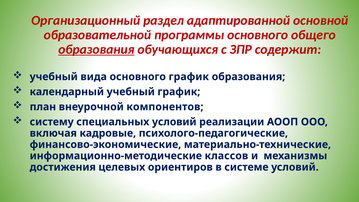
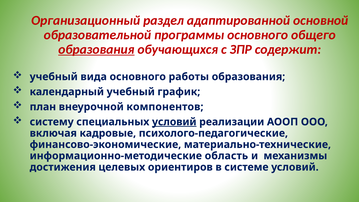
основного график: график -> работы (189, 77)
условий underline: none -> present (174, 122)
классов: классов -> область (226, 156)
